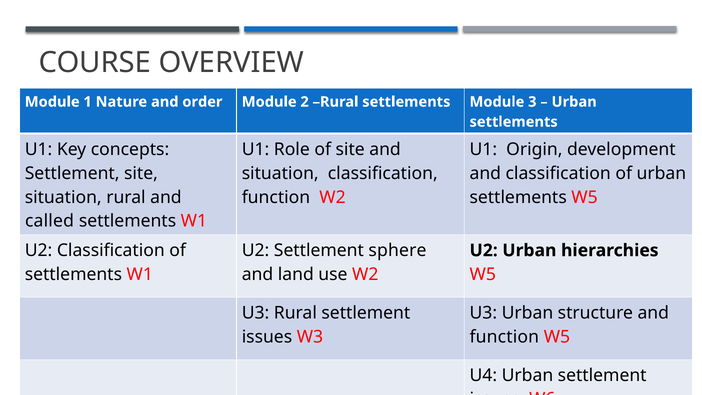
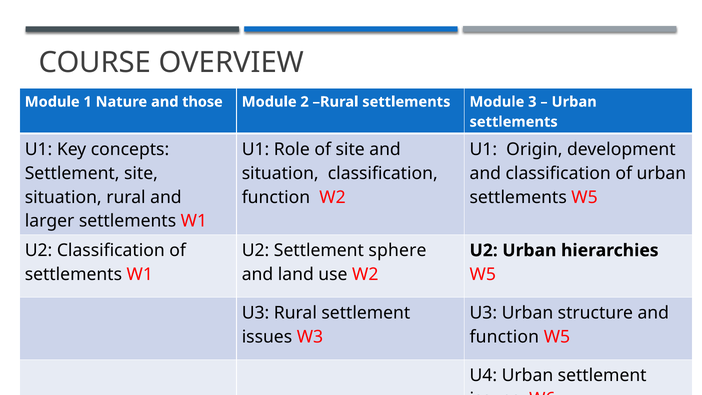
order: order -> those (202, 102)
called: called -> larger (50, 221)
